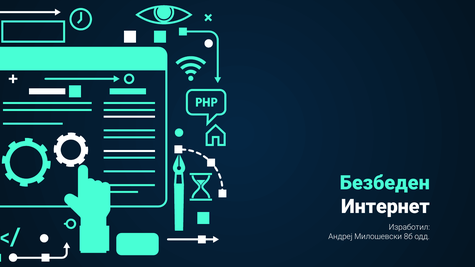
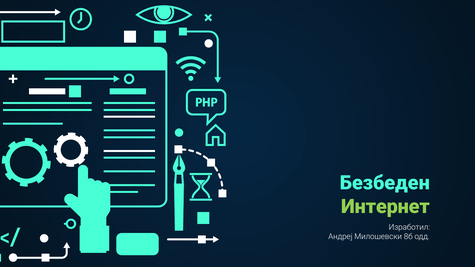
Интернет colour: white -> light green (386, 207)
